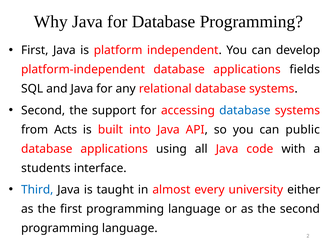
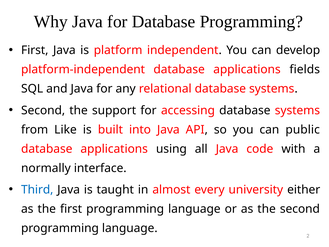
database colour: blue -> black (245, 110)
Acts: Acts -> Like (65, 129)
students: students -> normally (46, 168)
